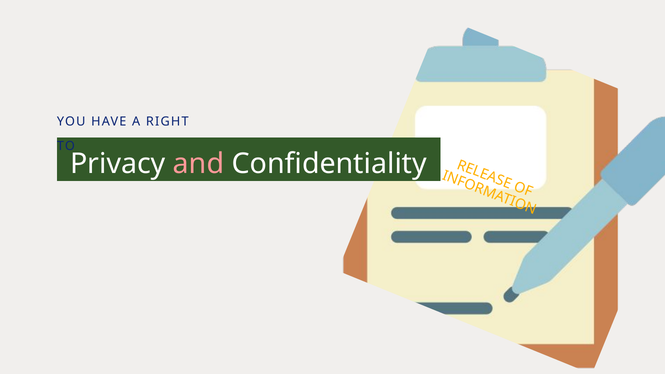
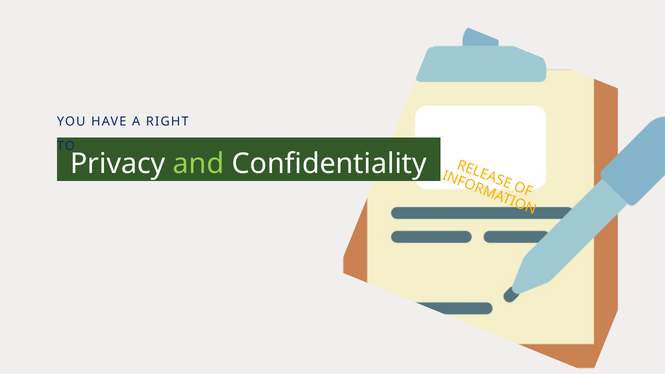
and colour: pink -> light green (199, 164)
